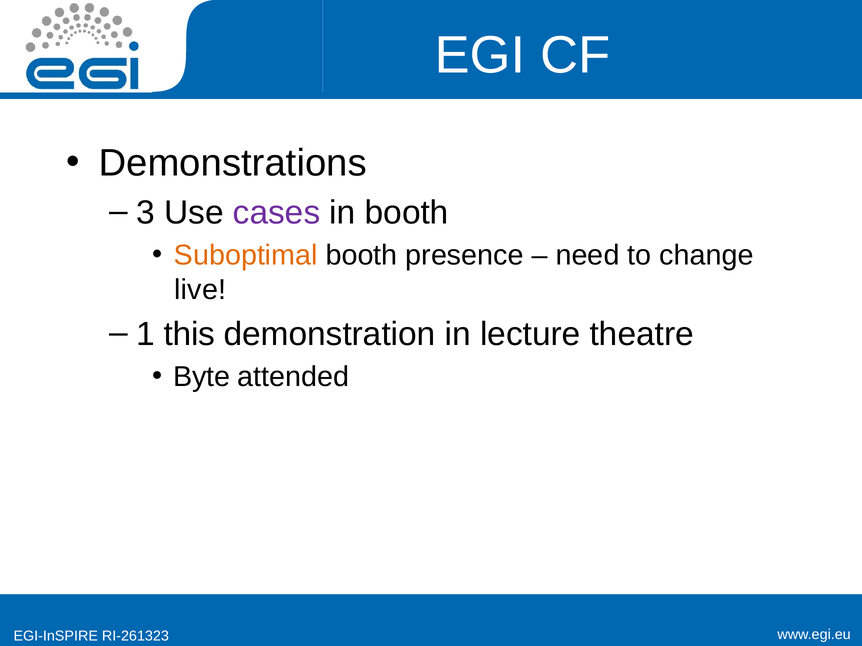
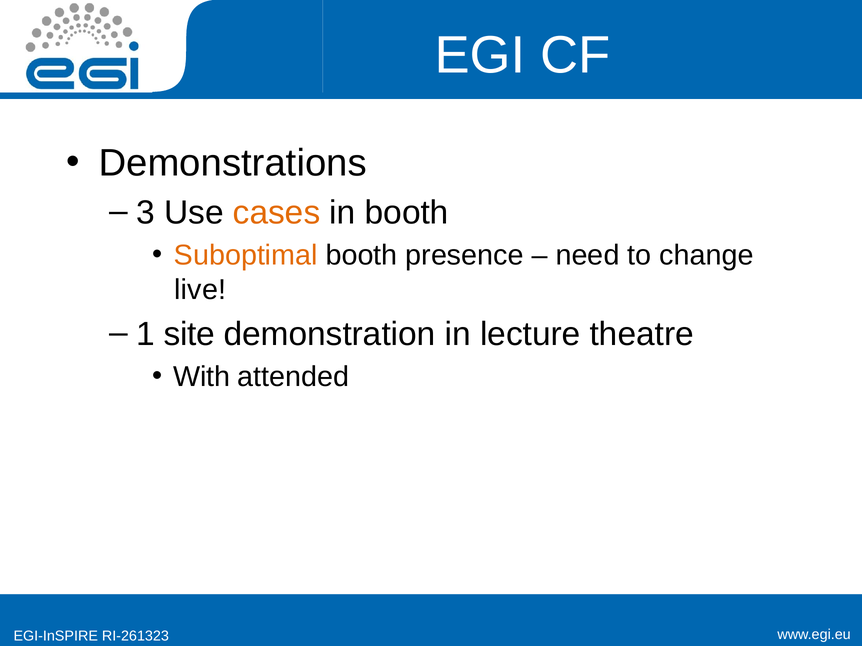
cases colour: purple -> orange (277, 213)
this: this -> site (189, 334)
Byte: Byte -> With (202, 377)
